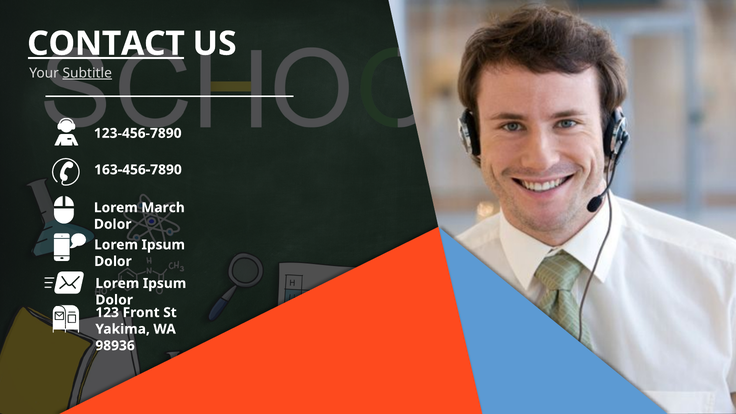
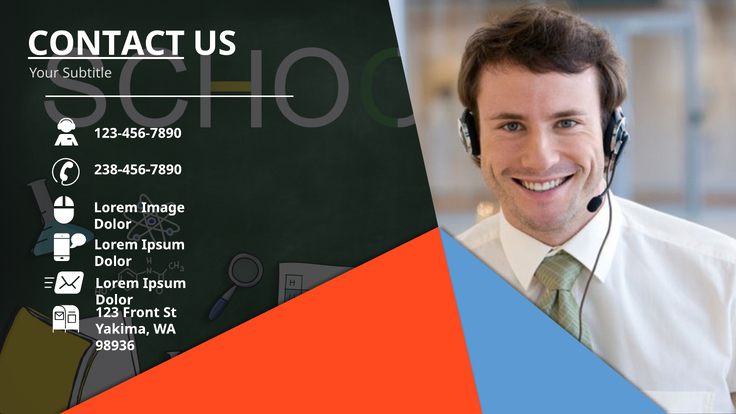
Subtitle underline: present -> none (87, 73)
163-456-7890: 163-456-7890 -> 238-456-7890 (138, 170)
March: March -> Image (163, 208)
